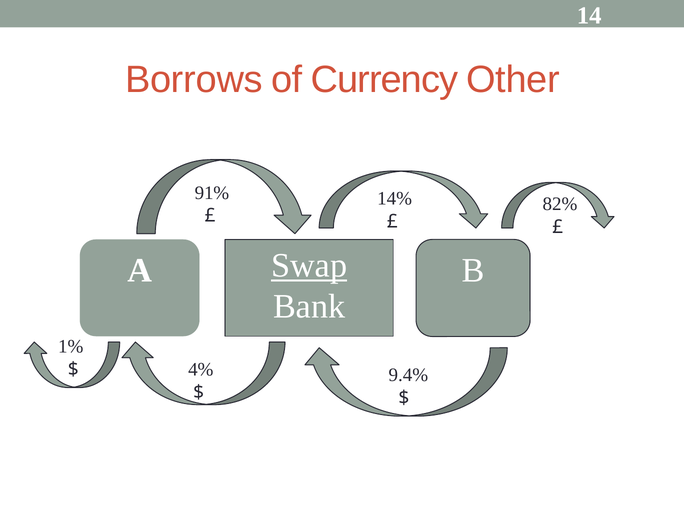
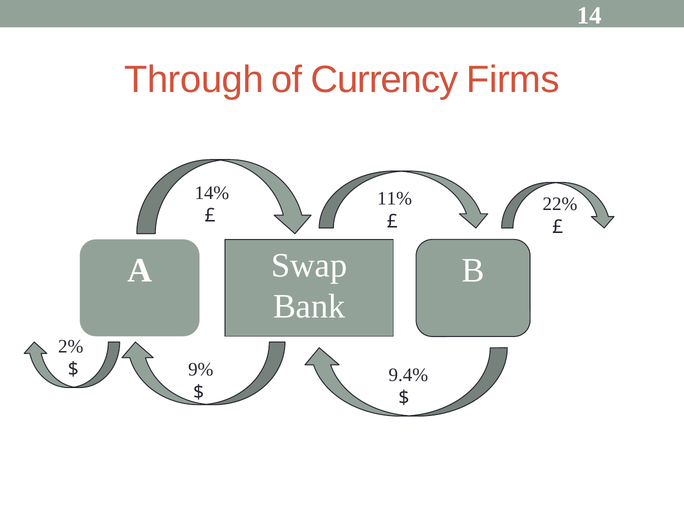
Borrows: Borrows -> Through (194, 80)
Other: Other -> Firms (513, 80)
91%: 91% -> 14% (212, 193)
14%: 14% -> 11% (395, 198)
82%: 82% -> 22% (560, 204)
Swap underline: present -> none (309, 266)
1%: 1% -> 2% (71, 347)
4%: 4% -> 9% (201, 369)
